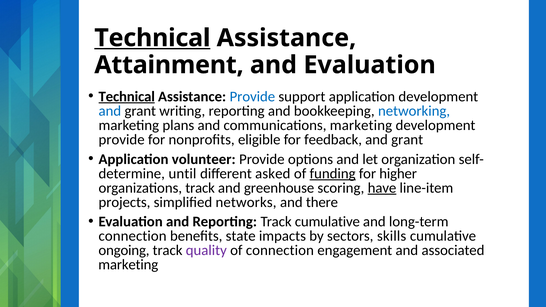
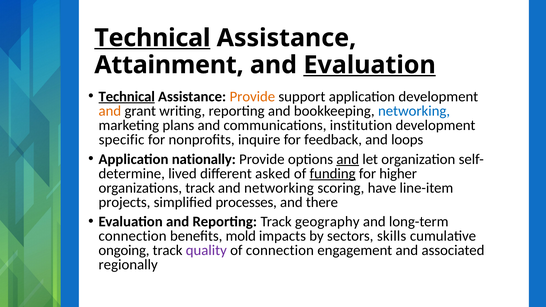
Evaluation underline: none -> present (370, 65)
Provide colour: blue -> orange (252, 97)
and colour: blue -> orange (110, 111)
communications marketing: marketing -> institution (361, 125)
provide: provide -> specific (122, 140)
eligible: eligible -> inquire (259, 140)
grant: grant -> loops (407, 140)
volunteer: volunteer -> nationally (204, 159)
and underline: none -> present (348, 159)
until: until -> lived (183, 174)
and greenhouse: greenhouse -> networking (279, 188)
have underline: present -> none (382, 188)
networks: networks -> processes (246, 202)
Track cumulative: cumulative -> geography (327, 222)
state: state -> mold (241, 236)
marketing: marketing -> regionally (128, 265)
